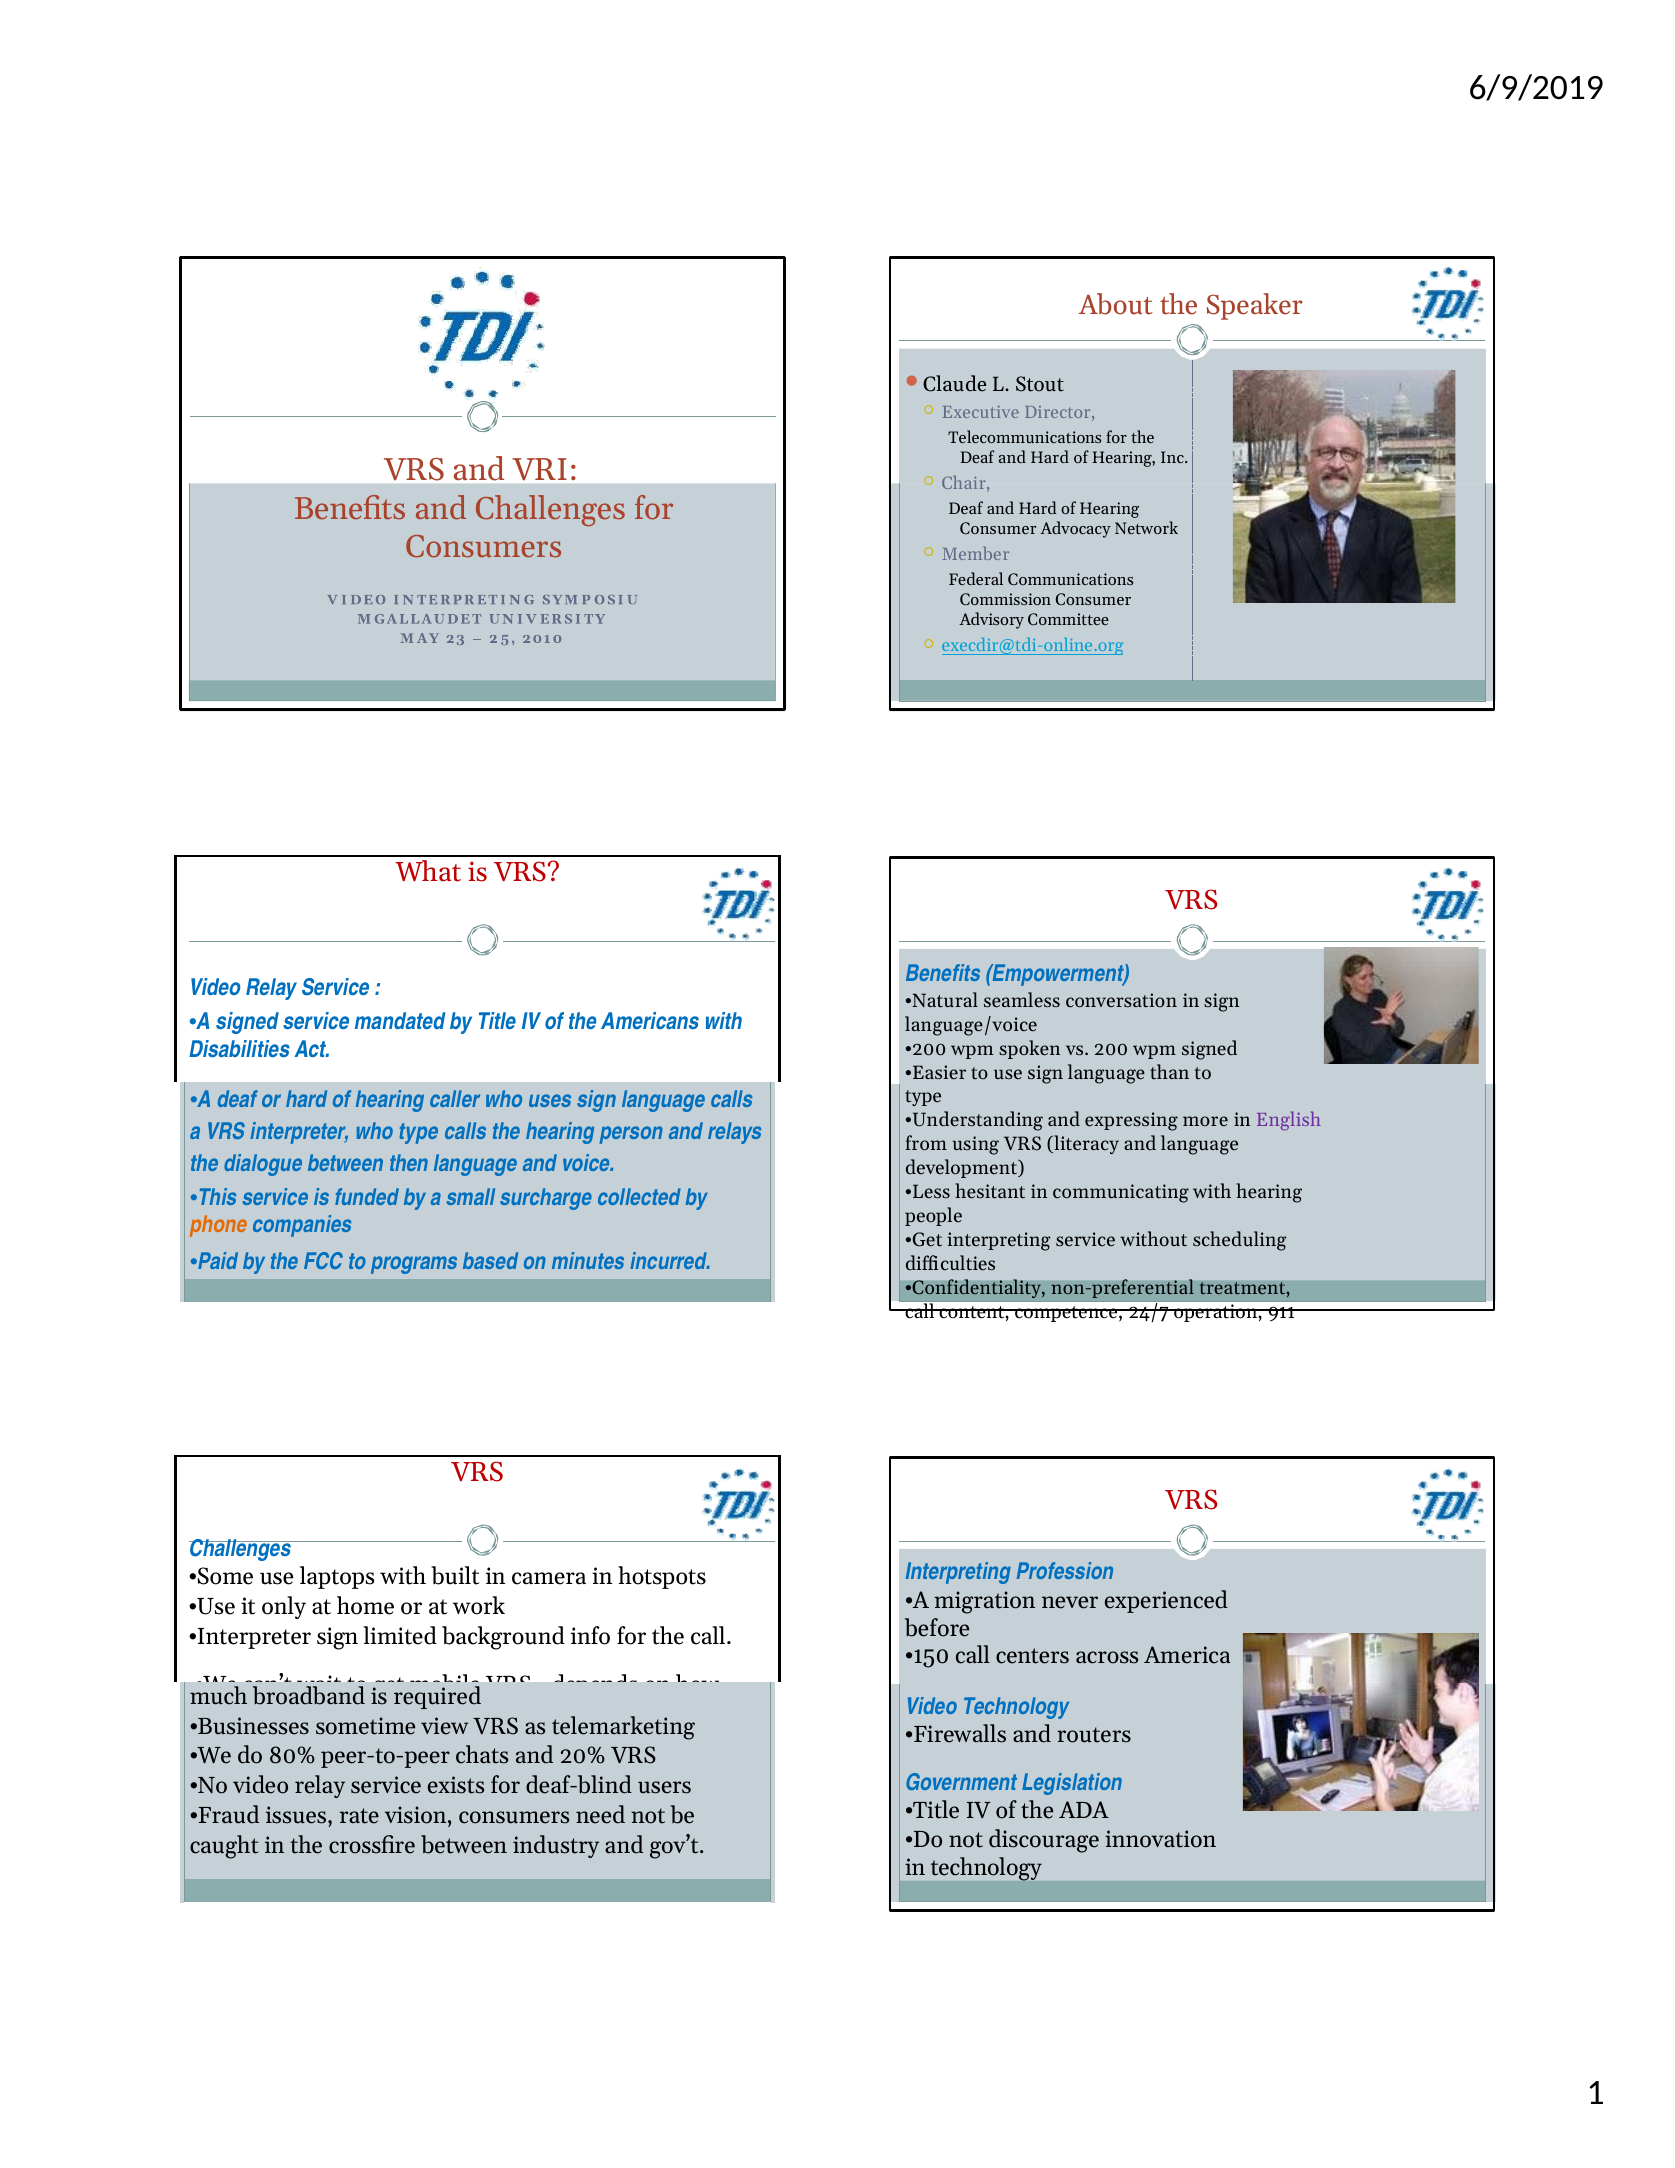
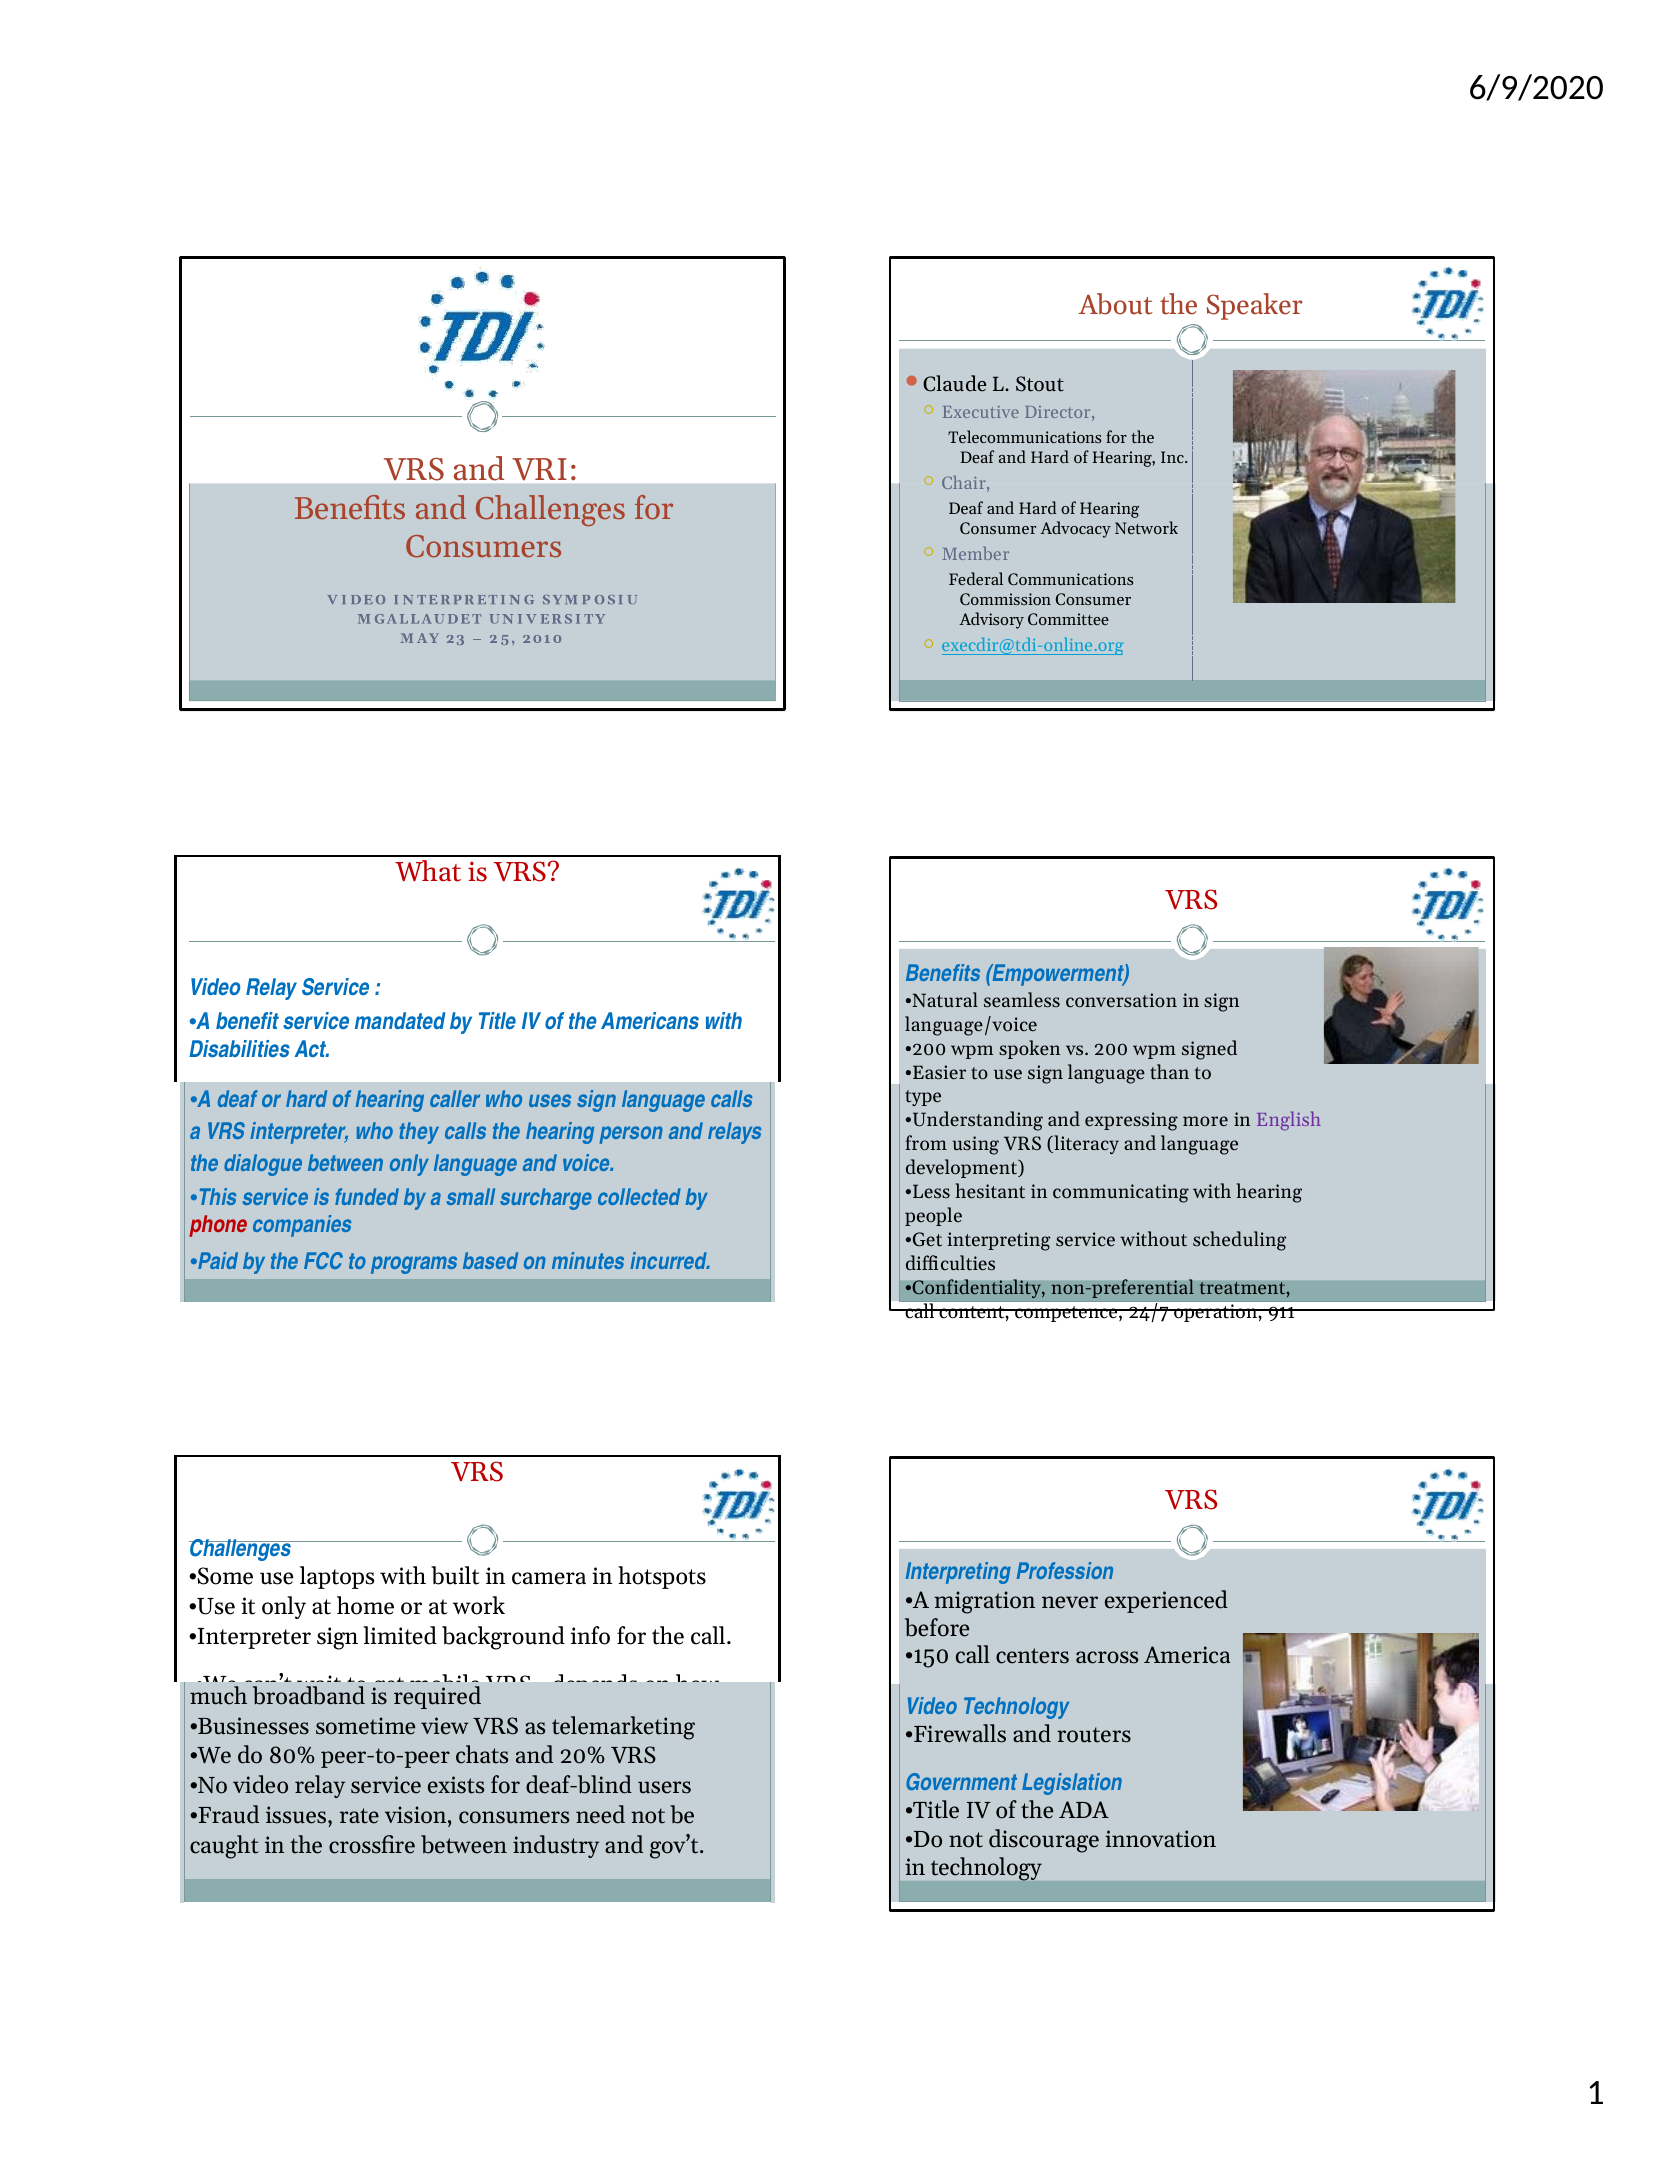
6/9/2019: 6/9/2019 -> 6/9/2020 (1536, 87)
A signed: signed -> benefit (247, 1022)
who type: type -> they (418, 1132)
between then: then -> only (408, 1164)
phone colour: orange -> red (218, 1225)
